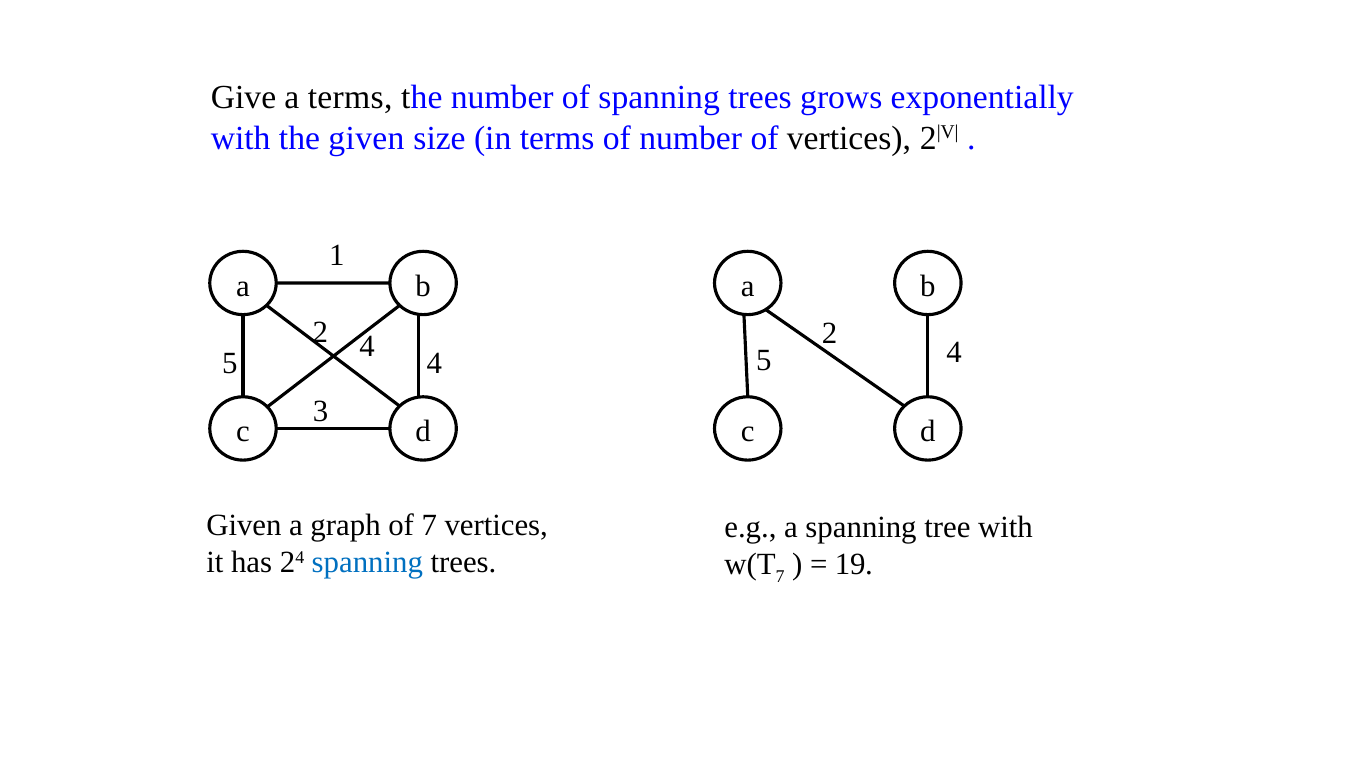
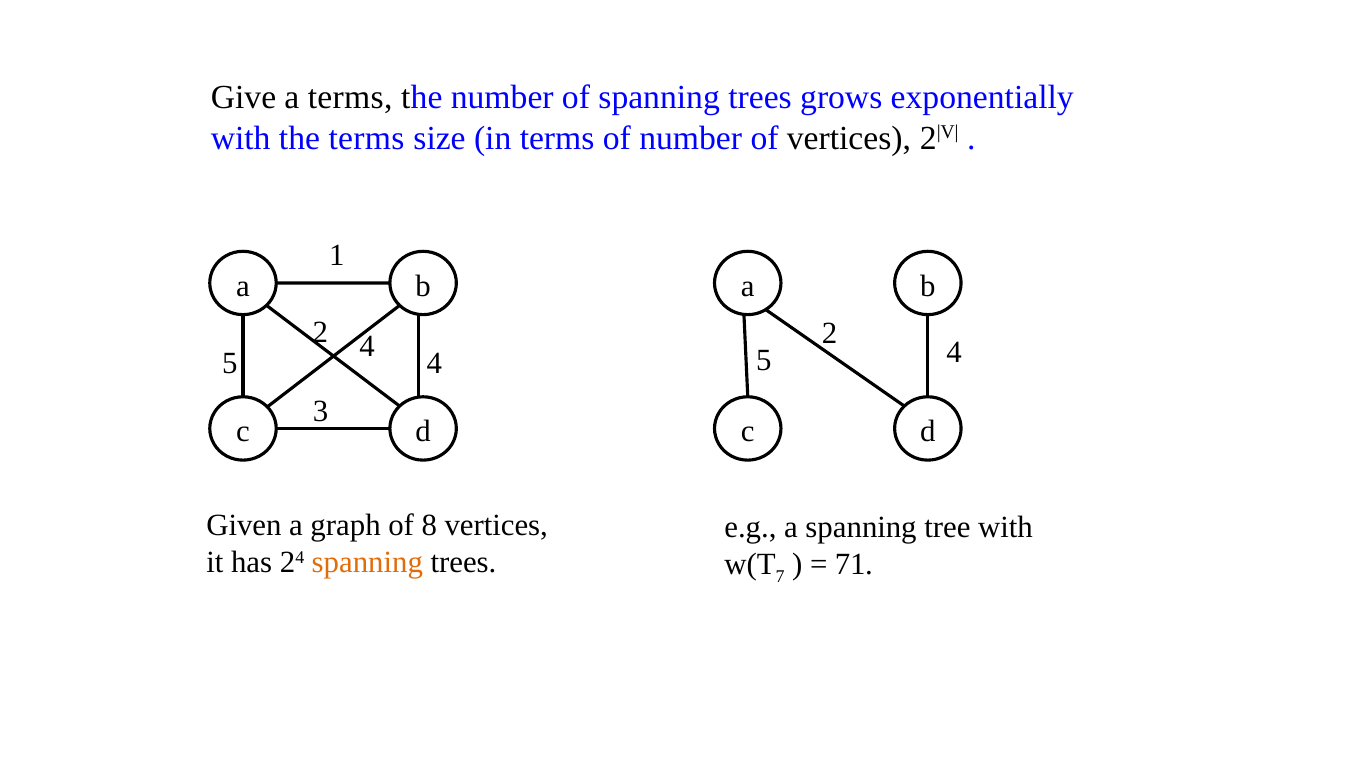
the given: given -> terms (367, 138)
of 7: 7 -> 8 (429, 525)
spanning colour: blue -> orange (367, 562)
19: 19 -> 71 (854, 564)
